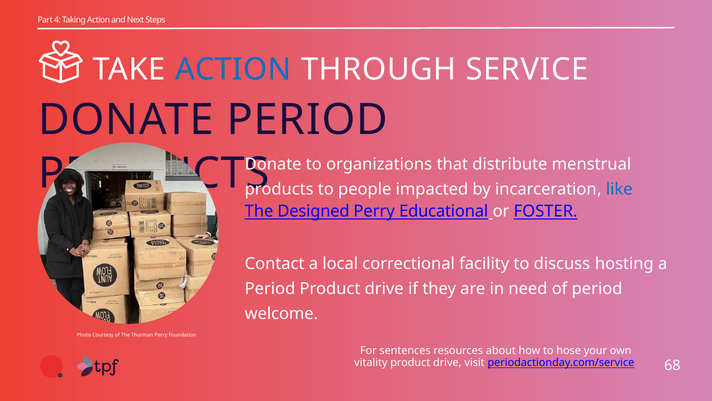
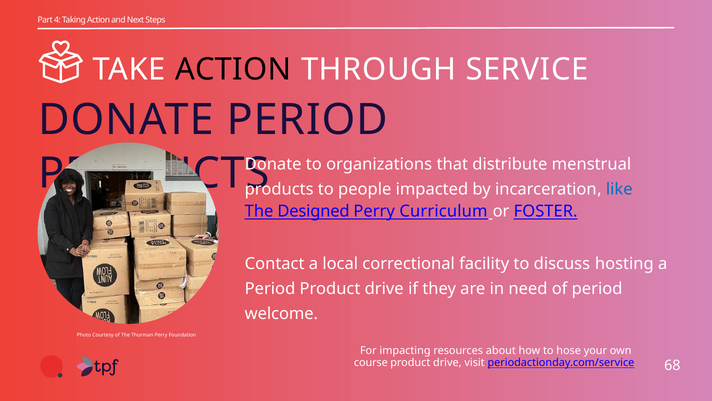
ACTION colour: blue -> black (233, 69)
Educational: Educational -> Curriculum (444, 211)
sentences: sentences -> impacting (405, 350)
vitality: vitality -> course (371, 362)
